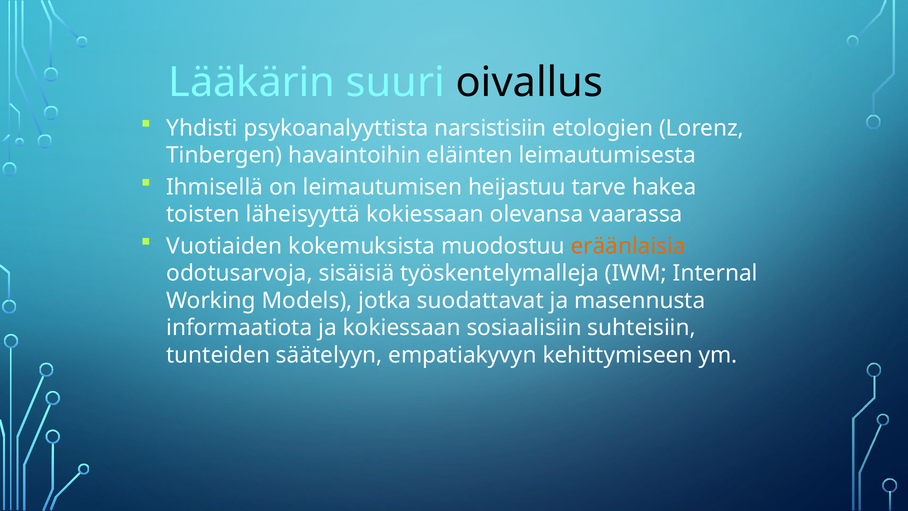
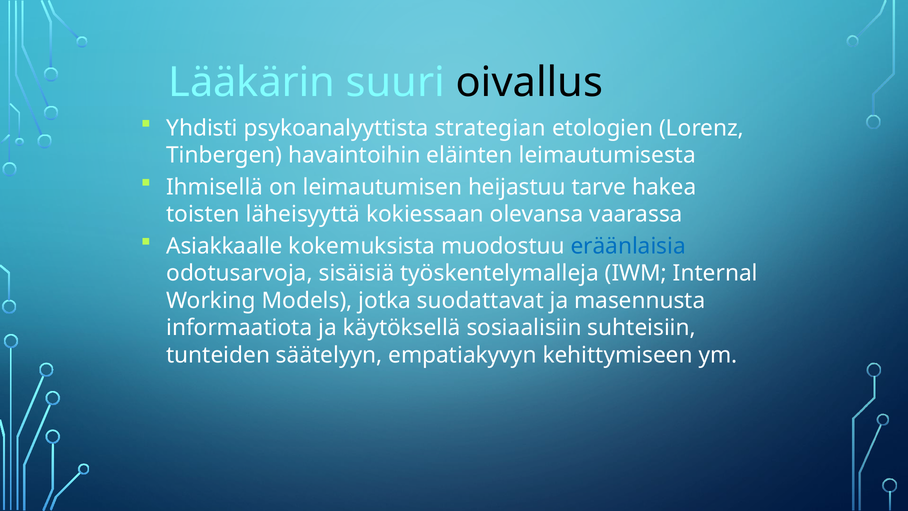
narsistisiin: narsistisiin -> strategian (490, 128)
Vuotiaiden: Vuotiaiden -> Asiakkaalle (225, 246)
eräänlaisia colour: orange -> blue (628, 246)
ja kokiessaan: kokiessaan -> käytöksellä (402, 328)
